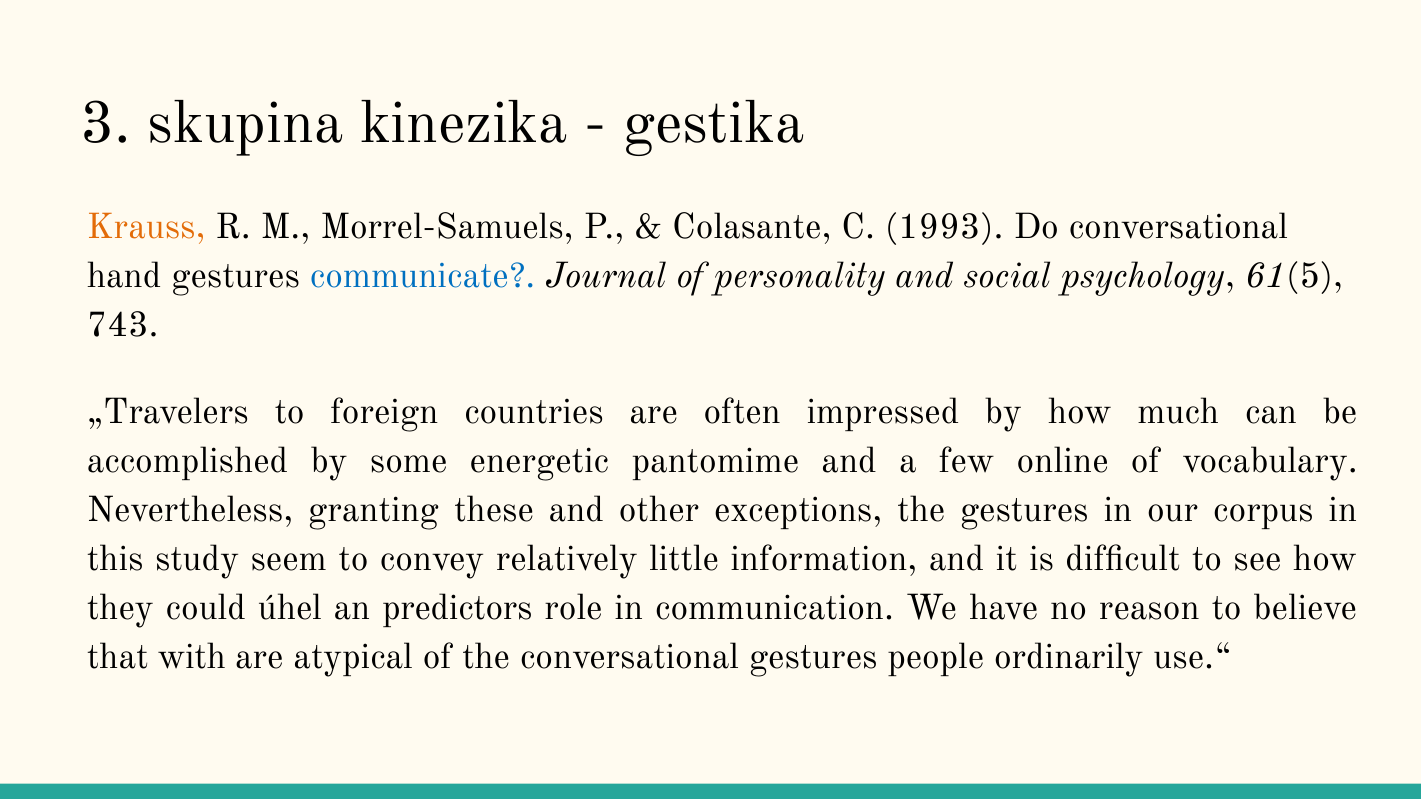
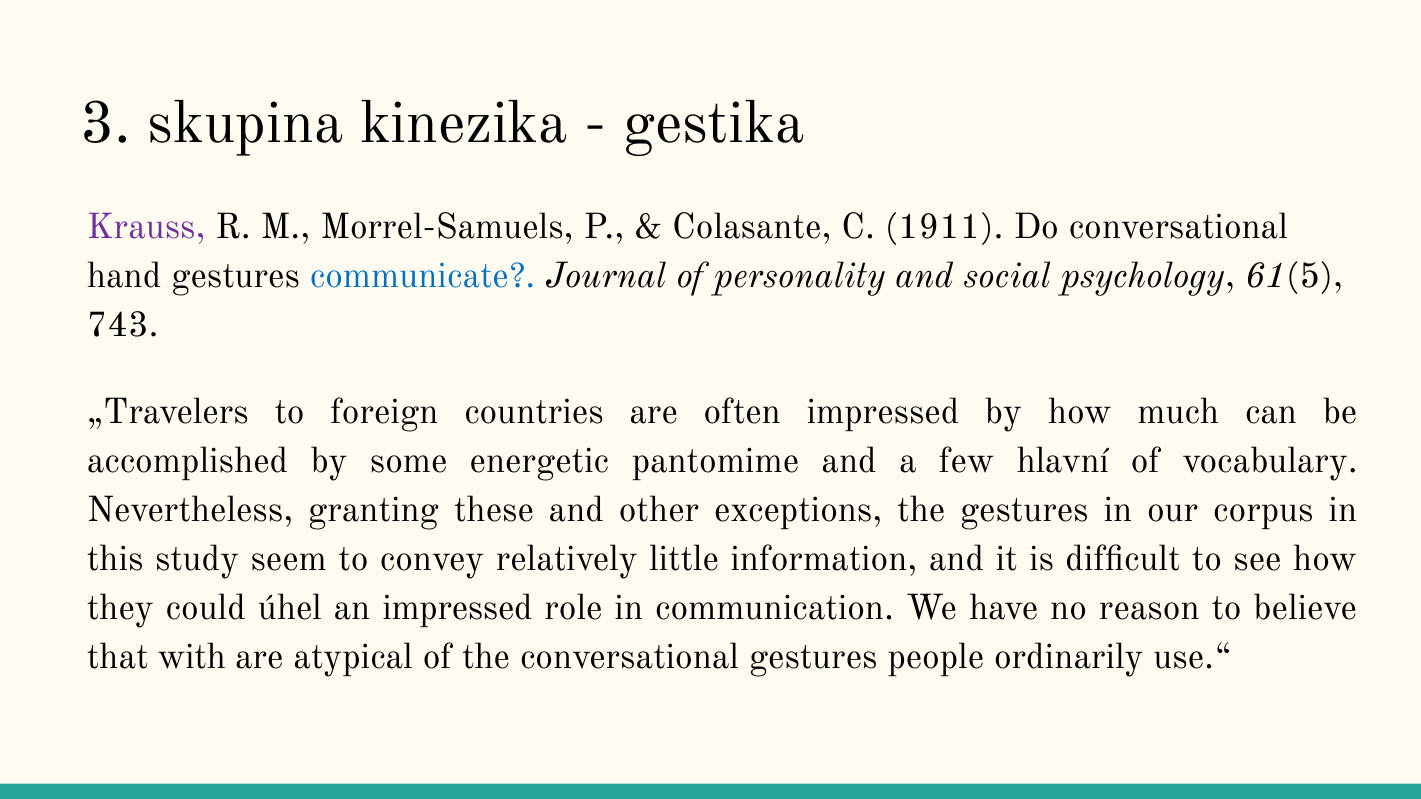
Krauss colour: orange -> purple (146, 226)
1993: 1993 -> 1911 (944, 226)
online: online -> hlavní (1063, 461)
an predictors: predictors -> impressed (457, 608)
